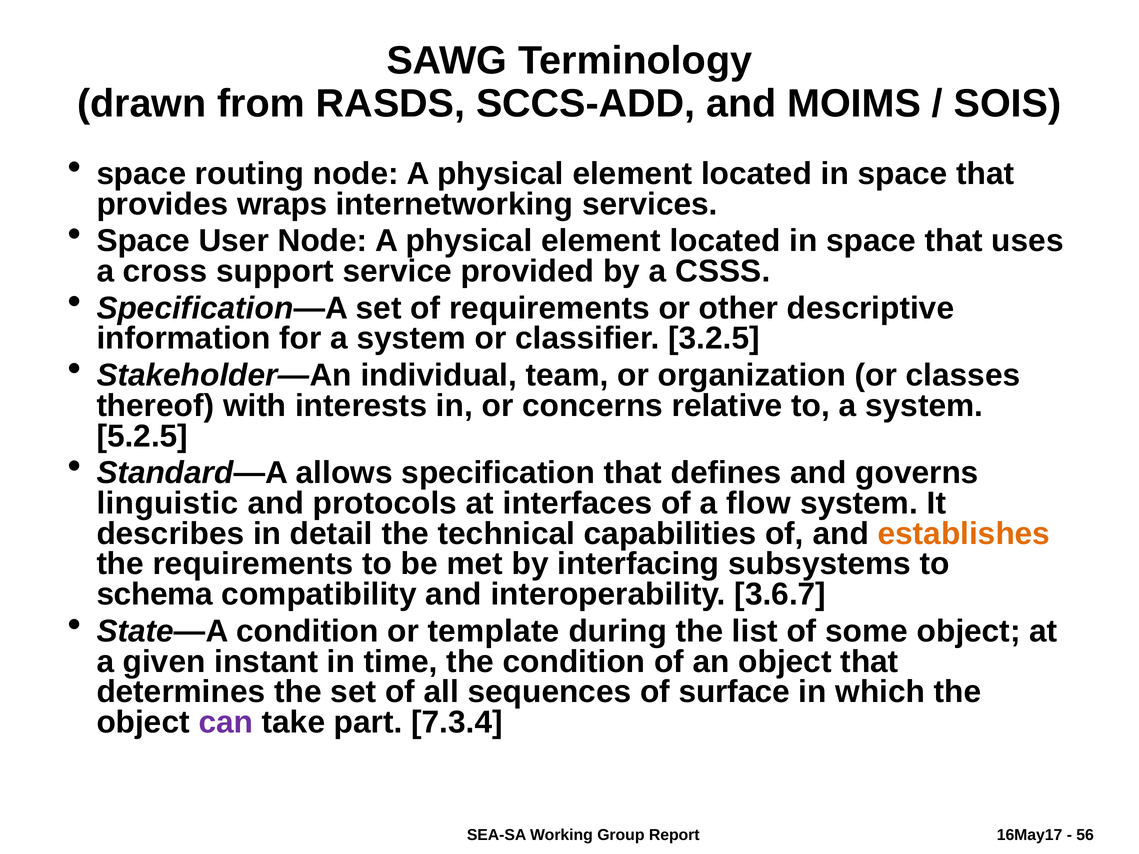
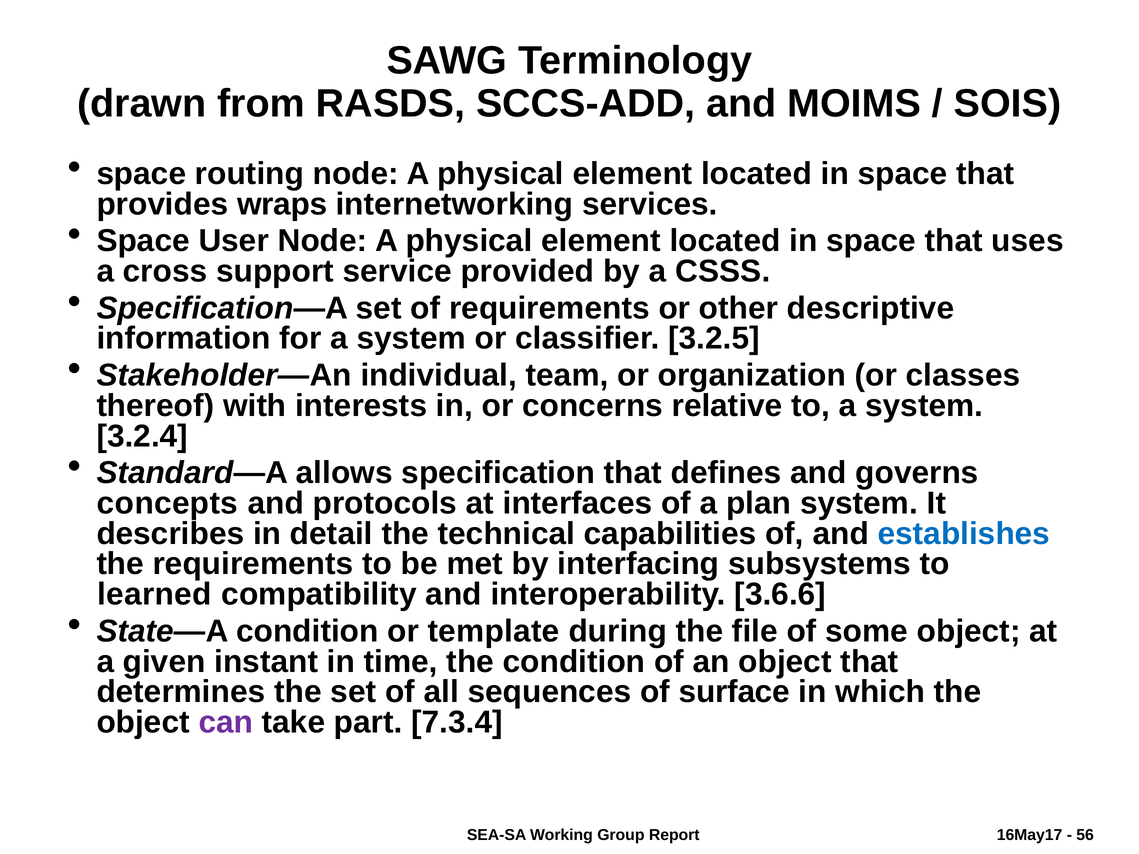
5.2.5: 5.2.5 -> 3.2.4 (142, 436)
linguistic: linguistic -> concepts (168, 503)
flow: flow -> plan (759, 503)
establishes colour: orange -> blue (964, 534)
schema: schema -> learned (154, 595)
3.6.7: 3.6.7 -> 3.6.6 (780, 595)
list: list -> file (755, 631)
